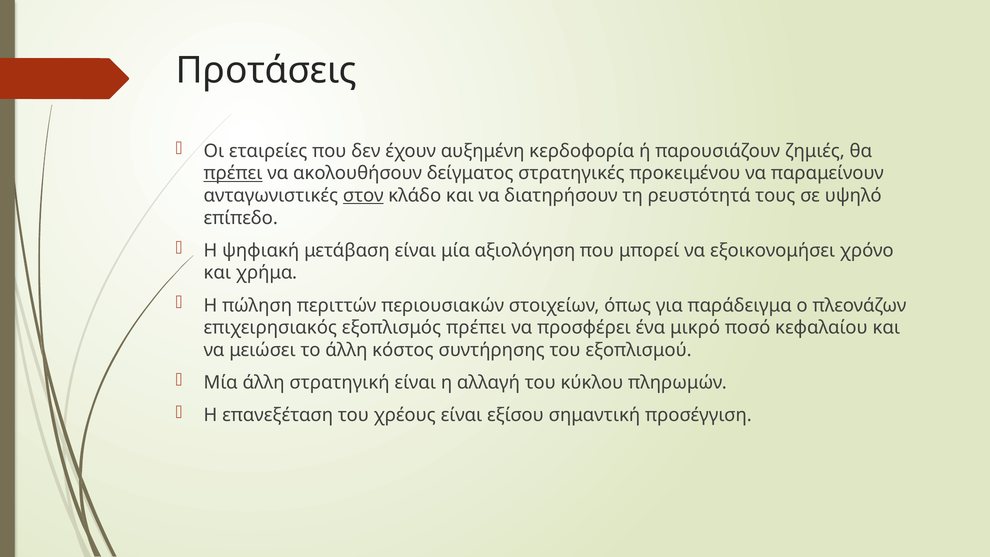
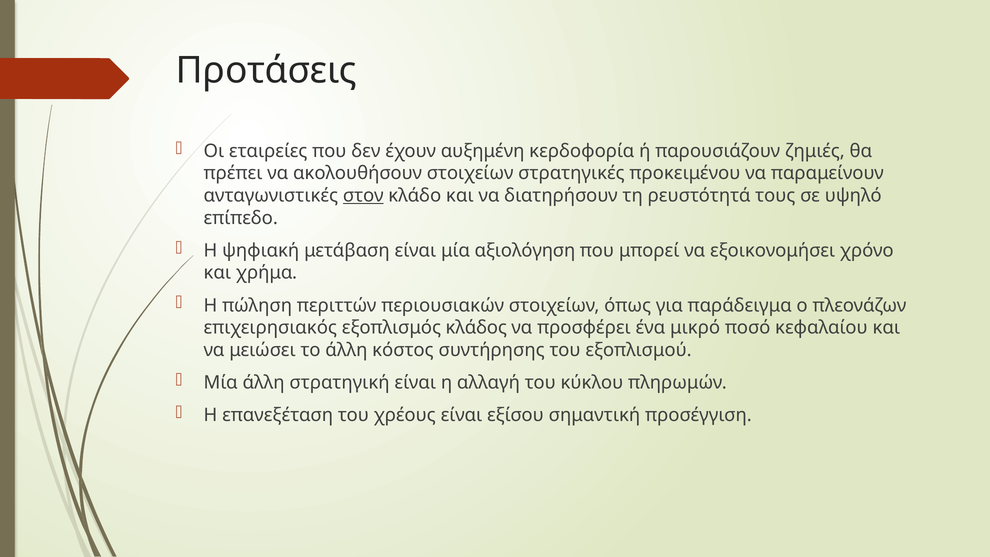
πρέπει underline: present -> none (233, 173)
ακολουθήσουν δείγματος: δείγματος -> στοιχείων (470, 173)
εξοπλισμός πρέπει: πρέπει -> κλάδος (476, 328)
